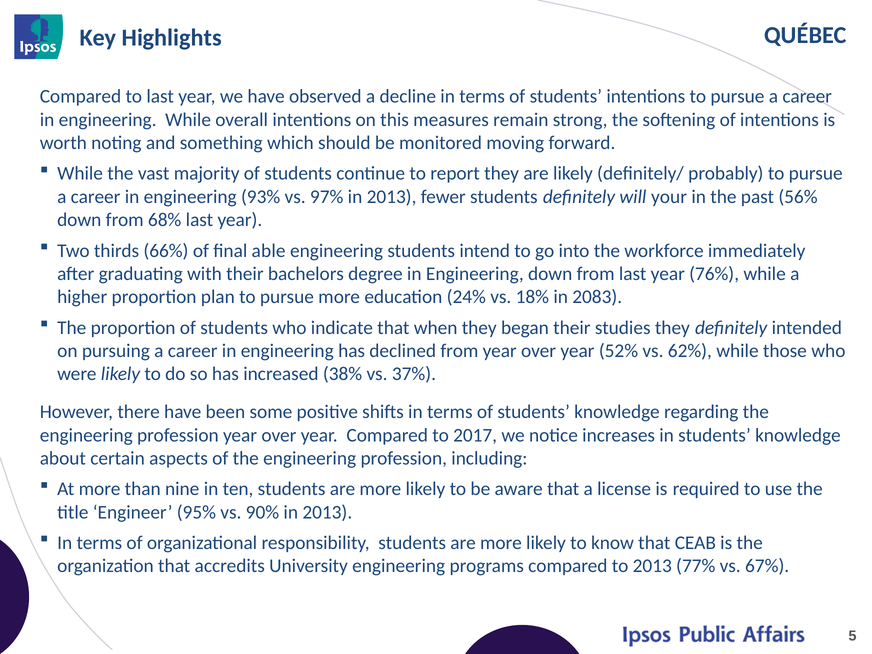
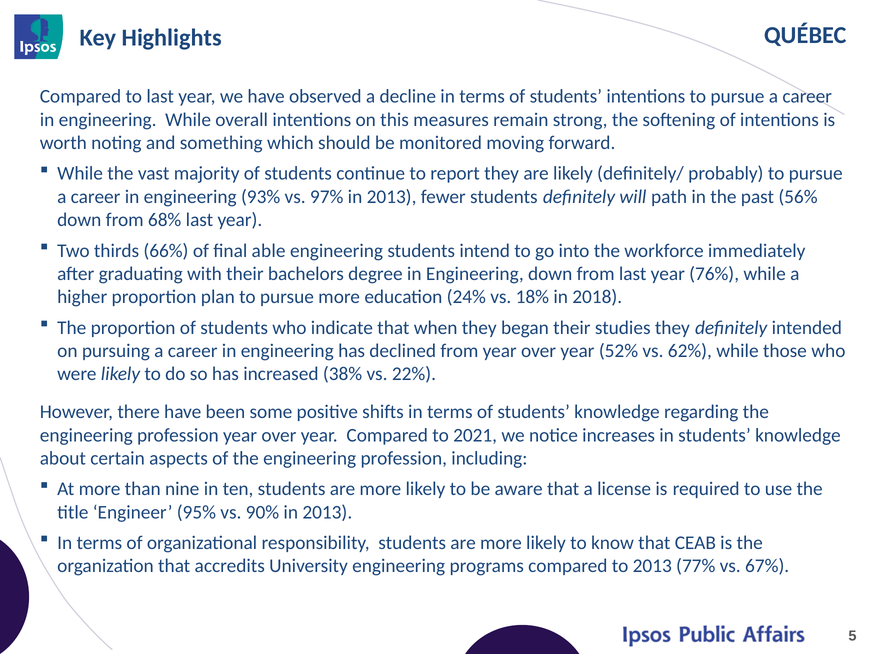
your: your -> path (669, 197)
2083: 2083 -> 2018 (597, 297)
37%: 37% -> 22% (414, 374)
2017: 2017 -> 2021 (475, 435)
